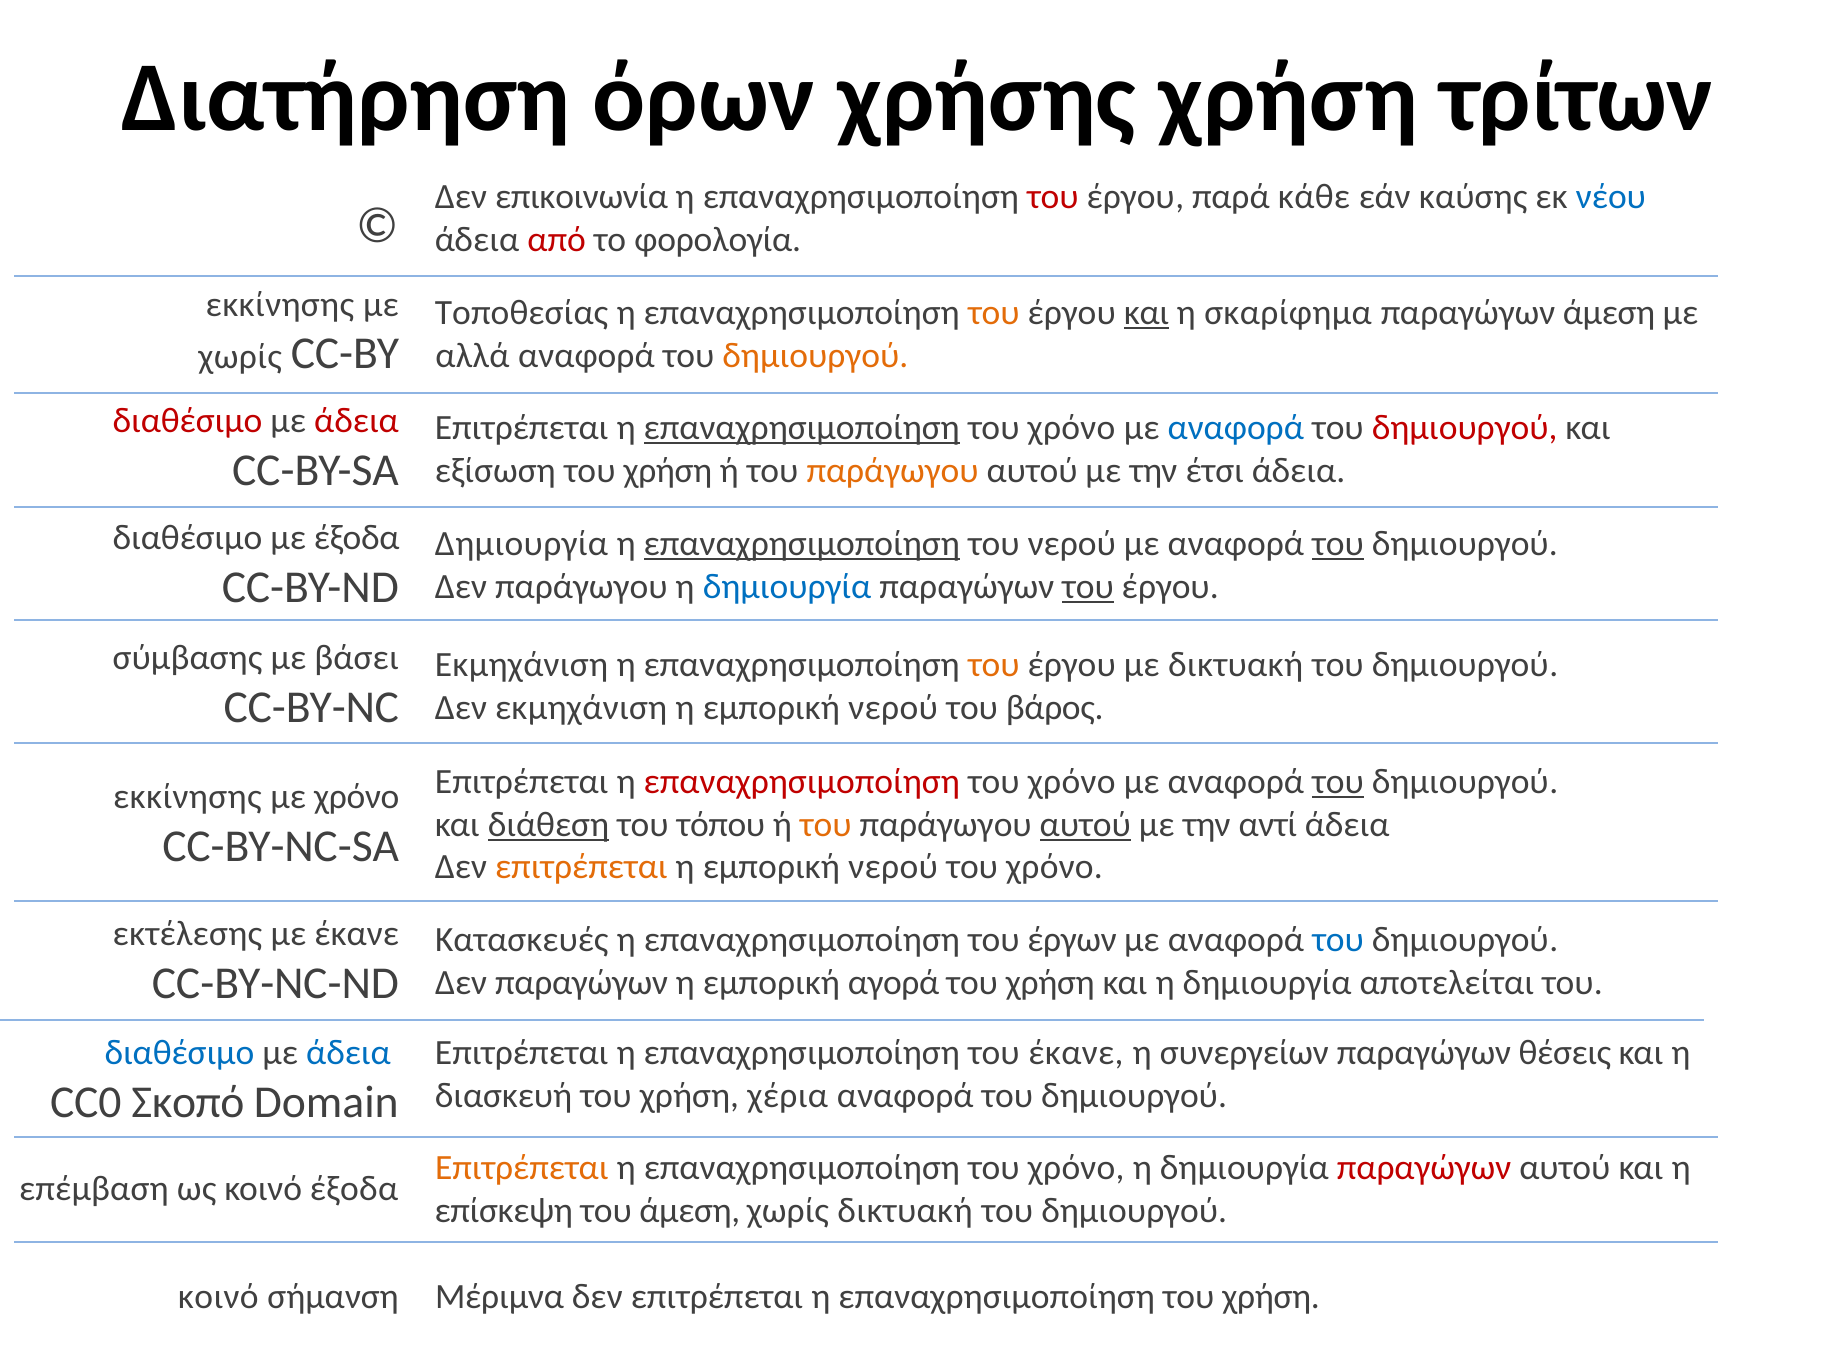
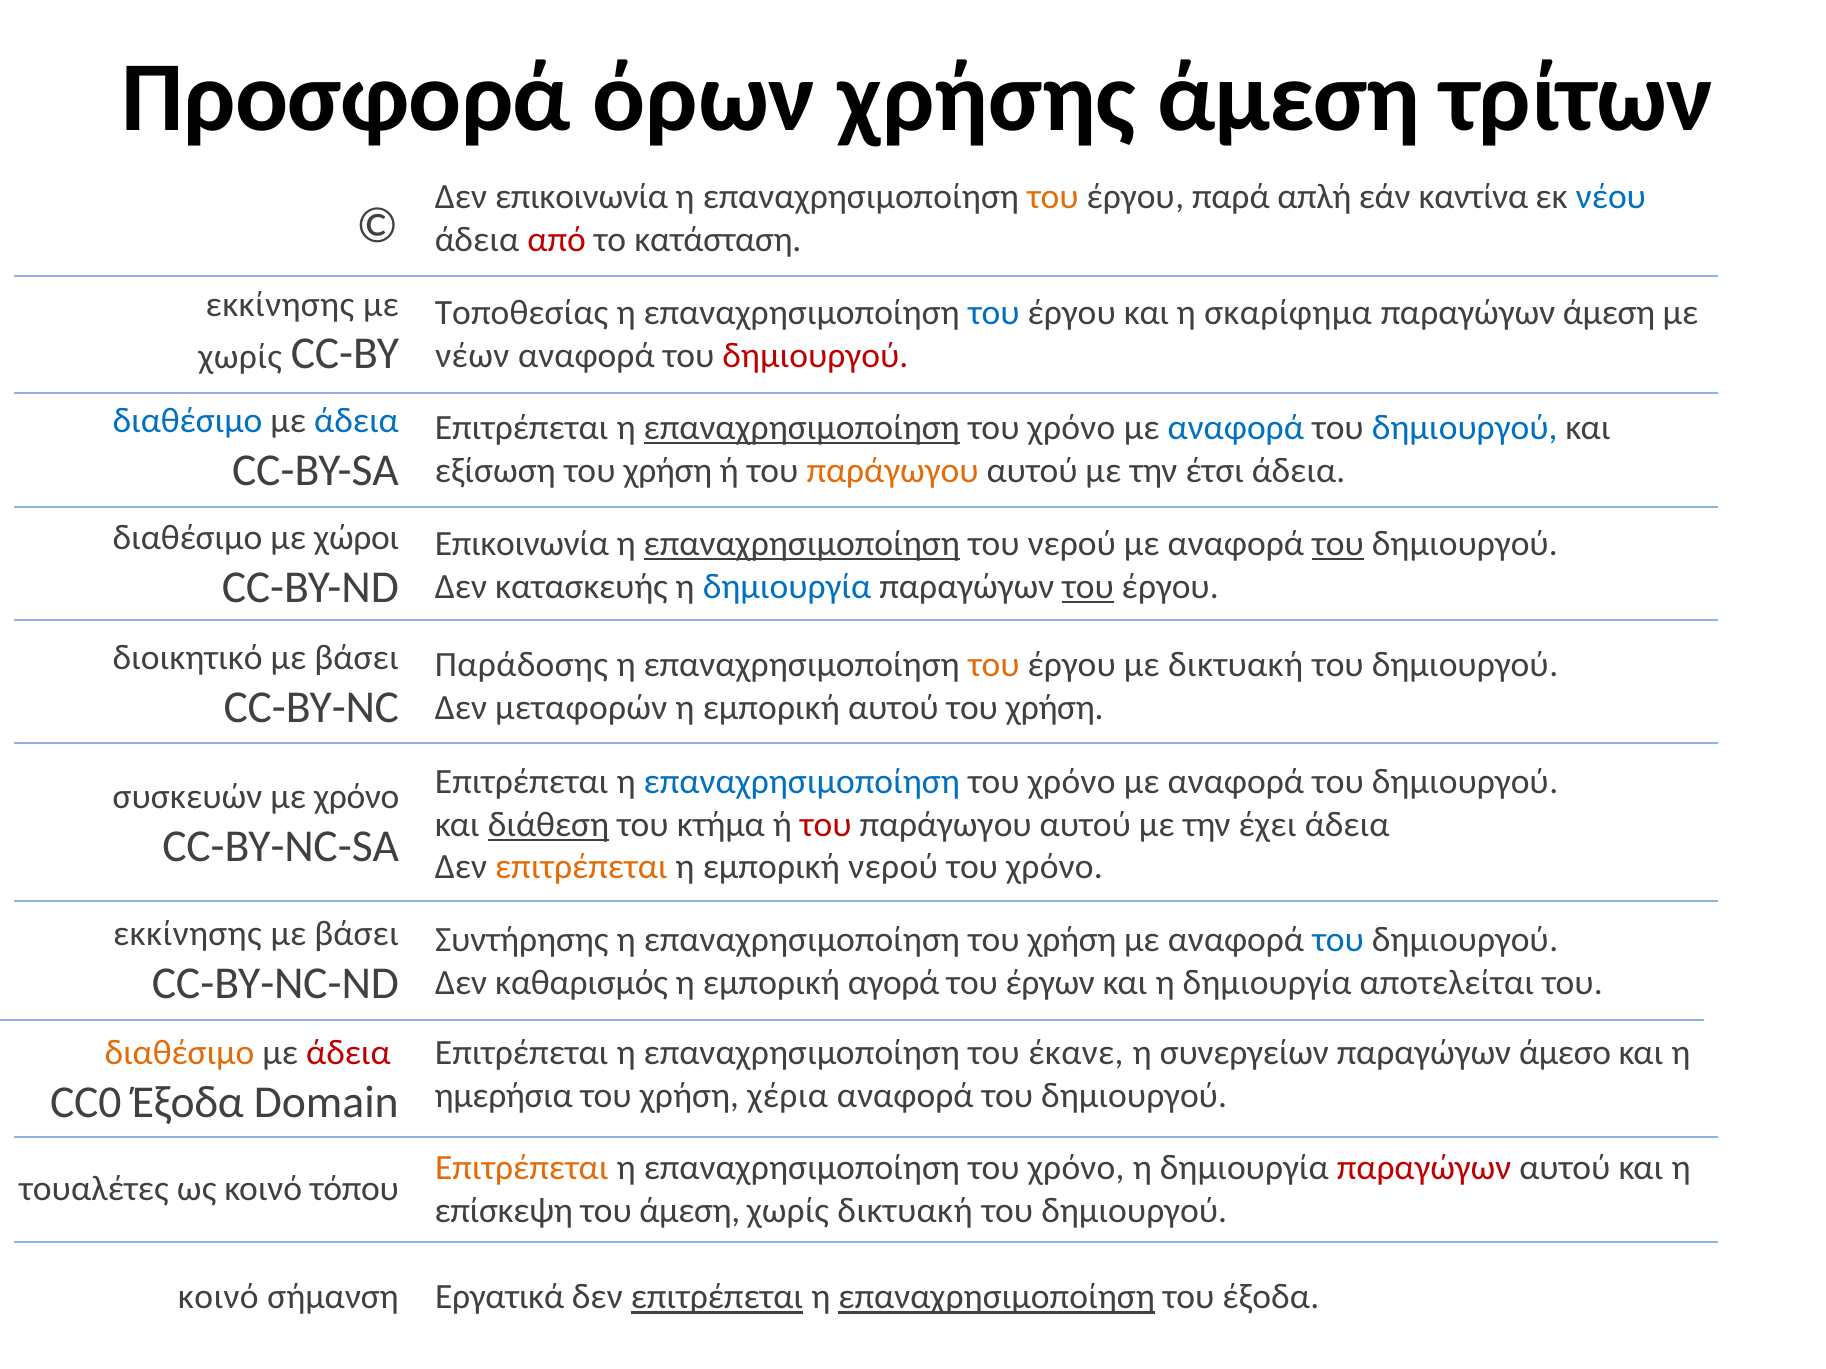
Διατήρηση: Διατήρηση -> Προσφορά (347, 98)
χρήσης χρήση: χρήση -> άμεση (1289, 98)
του colour: red -> orange (1053, 197)
κάθε: κάθε -> απλή (1314, 197)
καύσης: καύσης -> καντίνα (1473, 197)
φορολογία: φορολογία -> κατάσταση (718, 240)
του colour: orange -> blue (994, 313)
και underline: present -> none (1146, 313)
αλλά: αλλά -> νέων (472, 356)
δημιουργού colour: orange -> red (815, 356)
διαθέσιμο colour: red -> blue (188, 421)
άδεια colour: red -> blue (357, 421)
δημιουργού colour: red -> blue (1465, 428)
με έξοδα: έξοδα -> χώροι (357, 538)
Δημιουργία: Δημιουργία -> Επικοινωνία (522, 544)
Δεν παράγωγου: παράγωγου -> κατασκευής (581, 587)
σύμβασης: σύμβασης -> διοικητικό (188, 658)
Εκμηχάνιση: Εκμηχάνιση -> Παράδοσης (521, 665)
Δεν εκμηχάνιση: εκμηχάνιση -> μεταφορών (581, 708)
νερού: νερού -> αυτού (893, 708)
βάρος: βάρος -> χρήση (1055, 708)
επαναχρησιμοποίηση colour: red -> blue (802, 782)
του underline: present -> none (1338, 782)
εκκίνησης: εκκίνησης -> συσκευών (188, 798)
τόπου: τόπου -> κτήμα (721, 825)
του colour: orange -> red (826, 825)
αυτού underline: present -> none (1085, 825)
αντί: αντί -> έχει (1268, 825)
εκτέλεσης: εκτέλεσης -> εκκίνησης (187, 934)
έκανε: έκανε -> βάσει (357, 934)
Κατασκευές: Κατασκευές -> Συντήρησης (522, 940)
επαναχρησιμοποίηση του έργων: έργων -> χρήση (1072, 940)
Δεν παραγώγων: παραγώγων -> καθαρισμός (582, 983)
χρήση: χρήση -> έργων (1050, 983)
διαθέσιμο colour: blue -> orange (179, 1054)
άδεια colour: blue -> red (348, 1054)
θέσεις: θέσεις -> άμεσο (1565, 1054)
διασκευή: διασκευή -> ημερήσια (504, 1096)
CC0 Σκοπό: Σκοπό -> Έξοδα (188, 1103)
επέμβαση: επέμβαση -> τουαλέτες (94, 1189)
κοινό έξοδα: έξοδα -> τόπου (354, 1189)
Μέριμνα: Μέριμνα -> Εργατικά (500, 1298)
επιτρέπεται underline: none -> present (717, 1298)
επαναχρησιμοποίηση underline: none -> present (997, 1298)
χρήση: χρήση -> έξοδα (1271, 1298)
